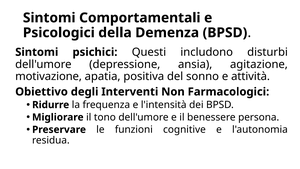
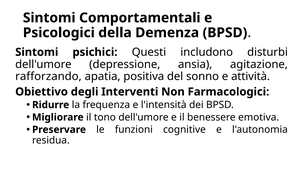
motivazione: motivazione -> rafforzando (48, 76)
persona: persona -> emotiva (259, 117)
